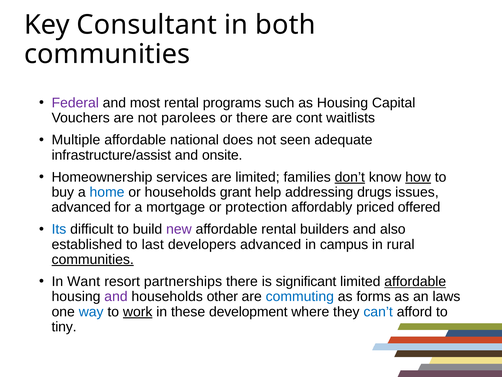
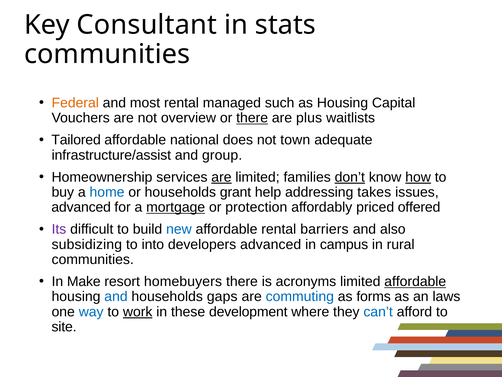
both: both -> stats (285, 25)
Federal colour: purple -> orange (75, 103)
programs: programs -> managed (232, 103)
parolees: parolees -> overview (189, 118)
there underline: none -> present (252, 118)
cont: cont -> plus (309, 118)
Multiple: Multiple -> Tailored (76, 140)
seen: seen -> town (295, 140)
onsite: onsite -> group (222, 155)
are underline: none -> present (221, 177)
drugs: drugs -> takes (374, 192)
mortgage underline: none -> present (176, 207)
Its colour: blue -> purple (59, 229)
new colour: purple -> blue (179, 229)
builders: builders -> barriers (324, 229)
established: established -> subsidizing (87, 244)
last: last -> into (153, 244)
communities underline: present -> none (93, 259)
Want: Want -> Make (84, 281)
partnerships: partnerships -> homebuyers (183, 281)
significant: significant -> acronyms (306, 281)
and colour: purple -> blue (116, 296)
other: other -> gaps (222, 296)
tiny: tiny -> site (64, 326)
